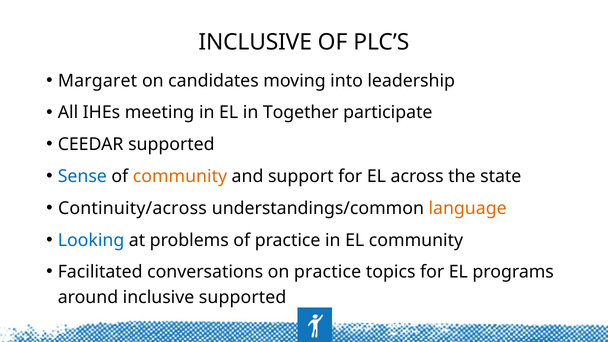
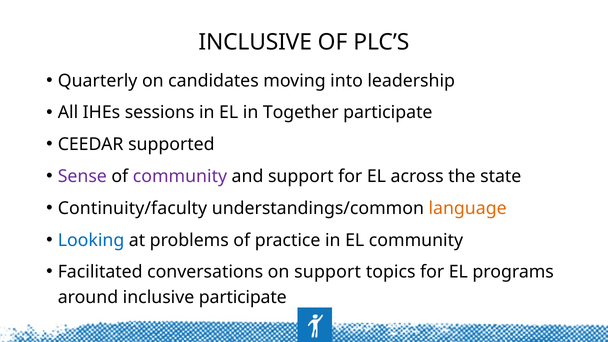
Margaret: Margaret -> Quarterly (98, 81)
meeting: meeting -> sessions (160, 113)
Sense colour: blue -> purple (82, 176)
community colour: orange -> purple (180, 176)
Continuity/across: Continuity/across -> Continuity/faculty (132, 208)
on practice: practice -> support (328, 272)
inclusive supported: supported -> participate (243, 298)
